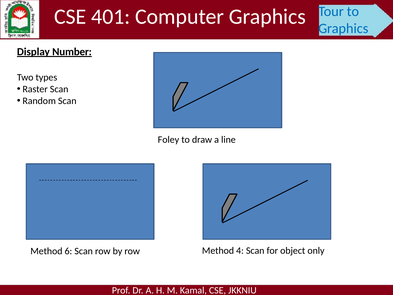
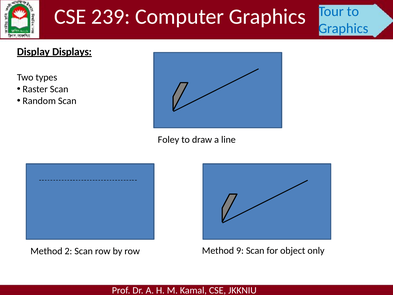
401: 401 -> 239 (111, 17)
Number: Number -> Displays (72, 52)
6: 6 -> 2 (68, 251)
4: 4 -> 9 (240, 251)
